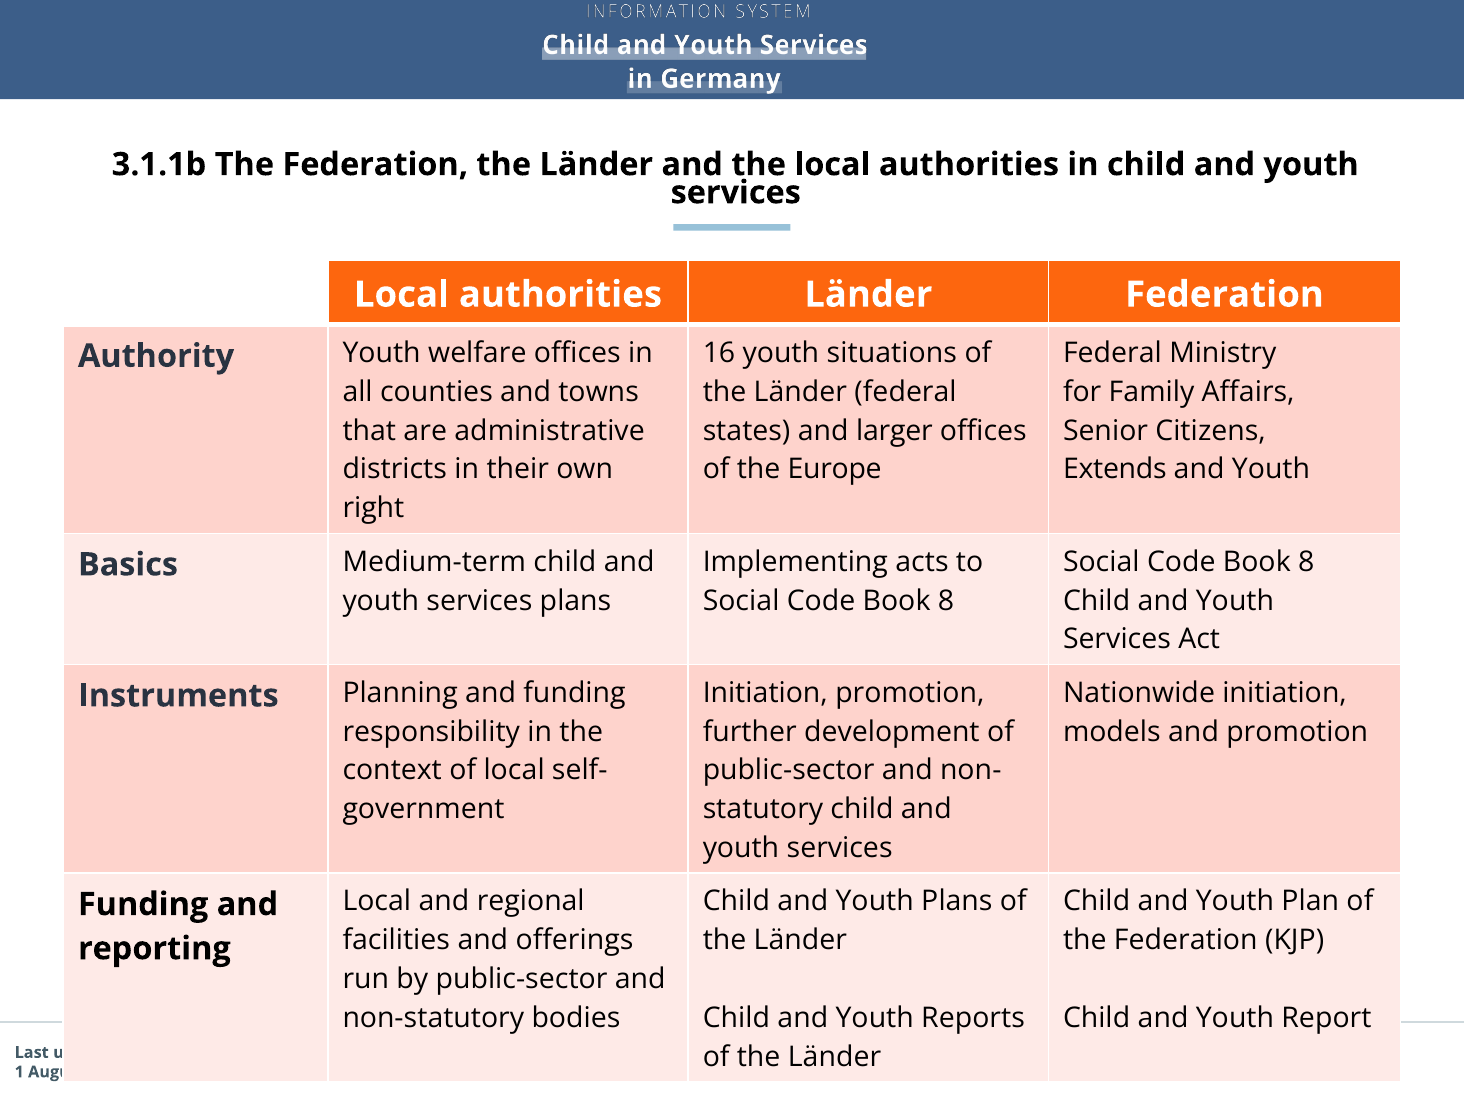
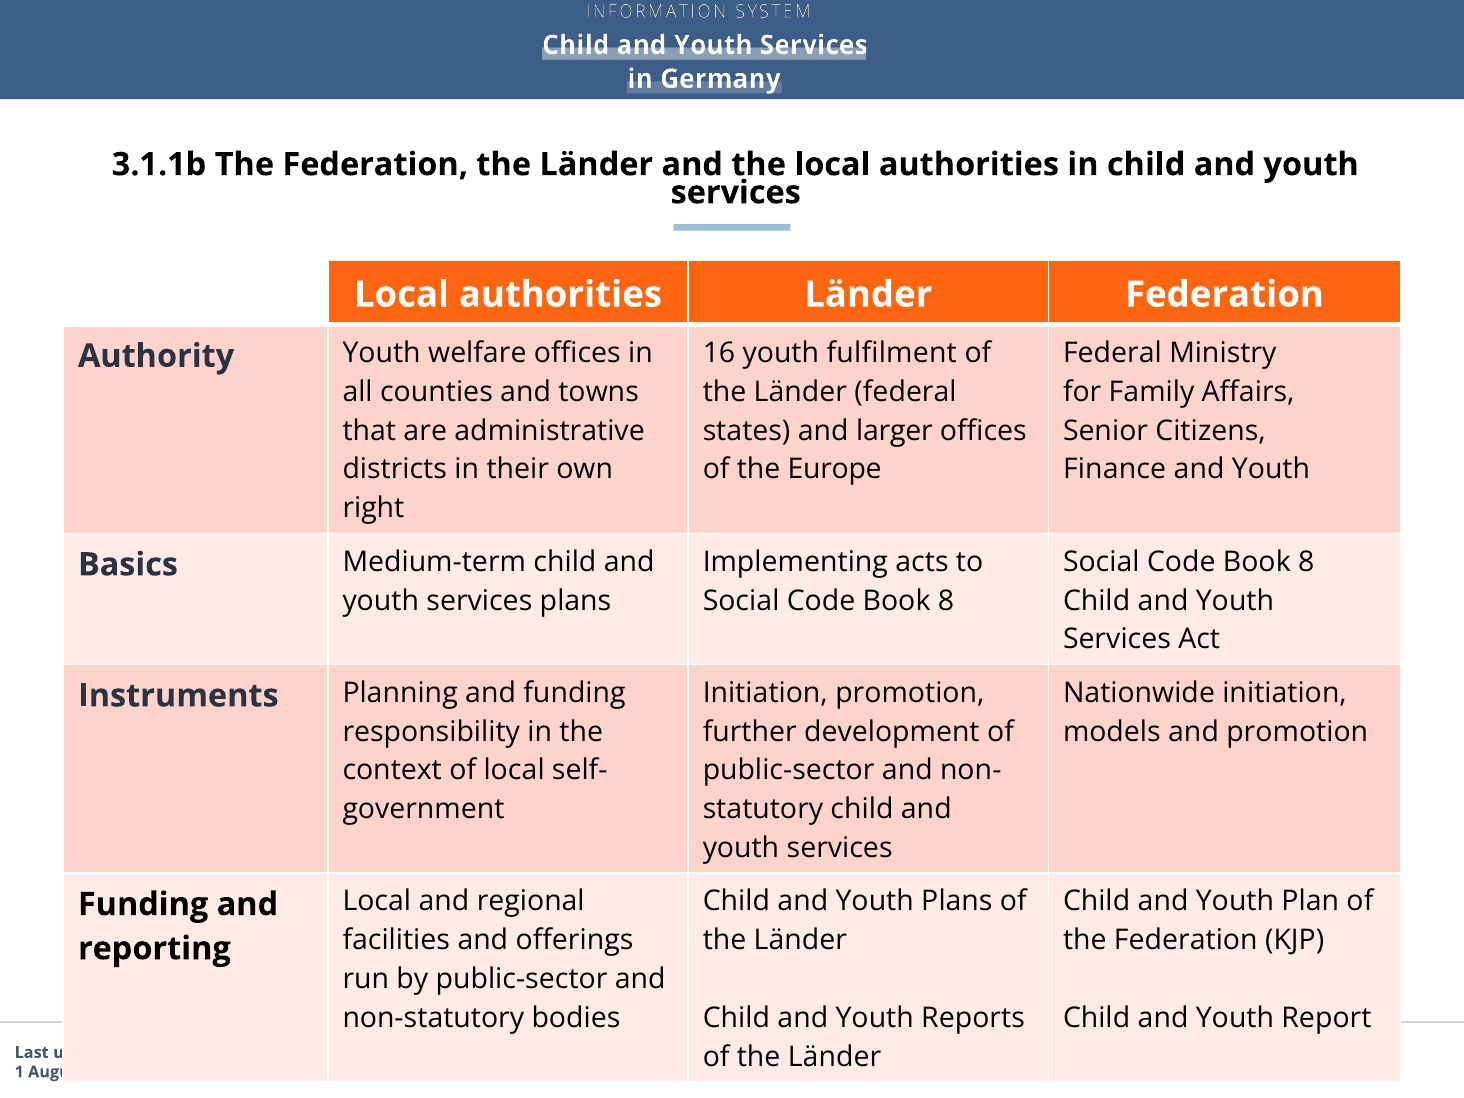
situations: situations -> fulfilment (892, 353)
Extends: Extends -> Finance (1115, 470)
